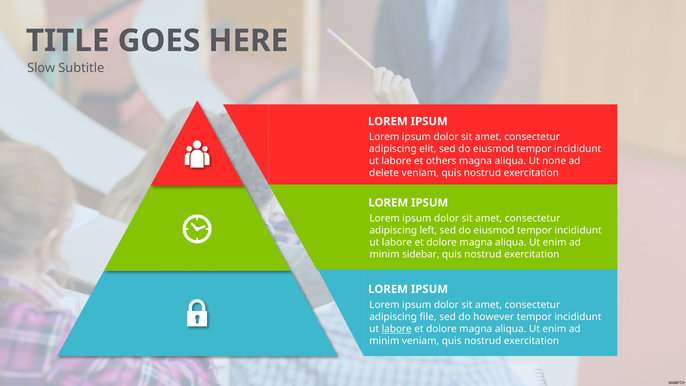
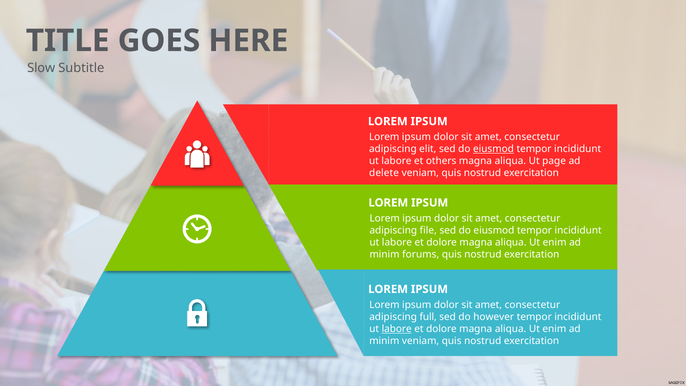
eiusmod underline: none -> present (493, 149)
none: none -> page (554, 161)
left: left -> file (428, 230)
sidebar: sidebar -> forums (421, 254)
file: file -> full (428, 317)
